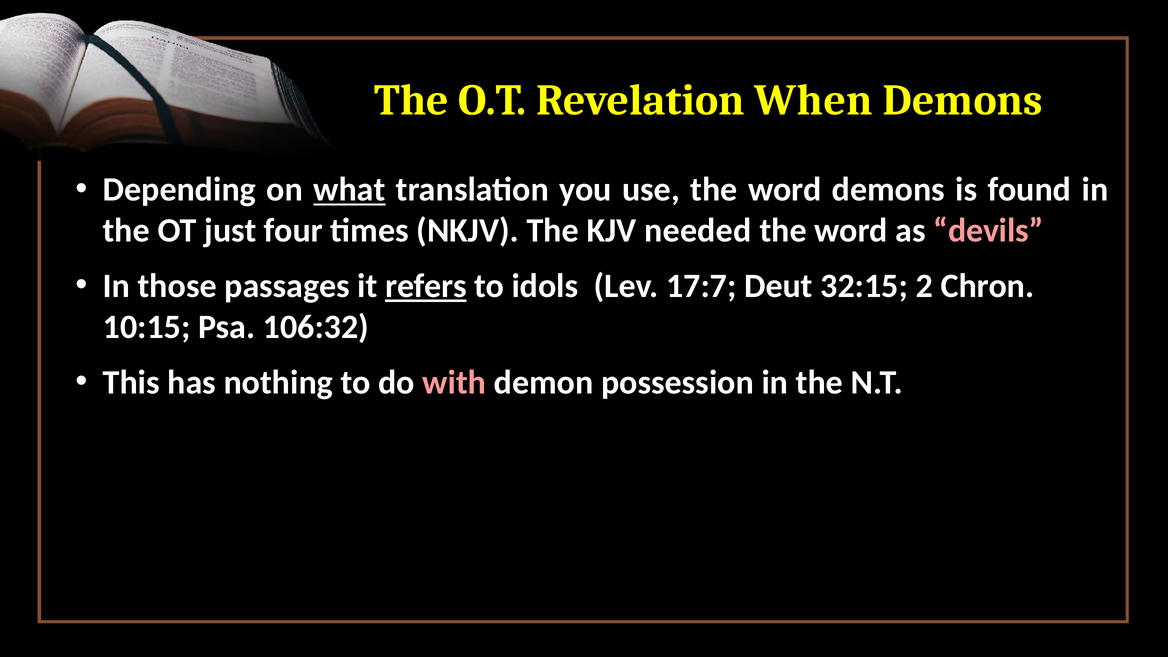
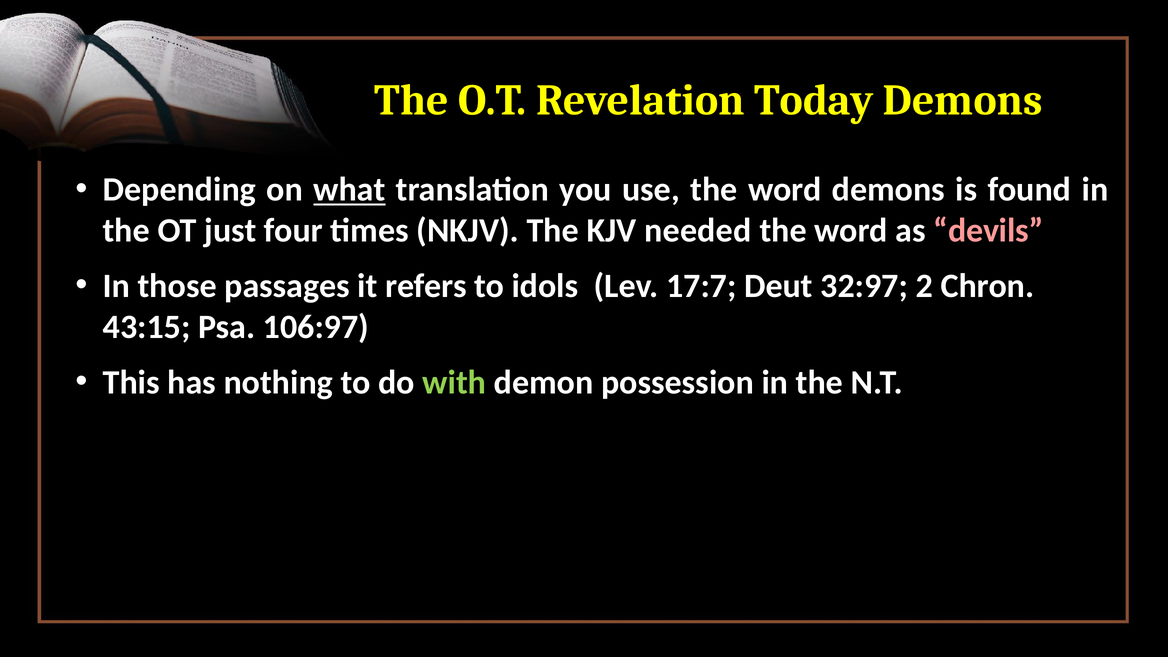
When: When -> Today (814, 100)
refers underline: present -> none (426, 286)
32:15: 32:15 -> 32:97 (864, 286)
10:15: 10:15 -> 43:15 (147, 327)
106:32: 106:32 -> 106:97 (316, 327)
with colour: pink -> light green (454, 383)
